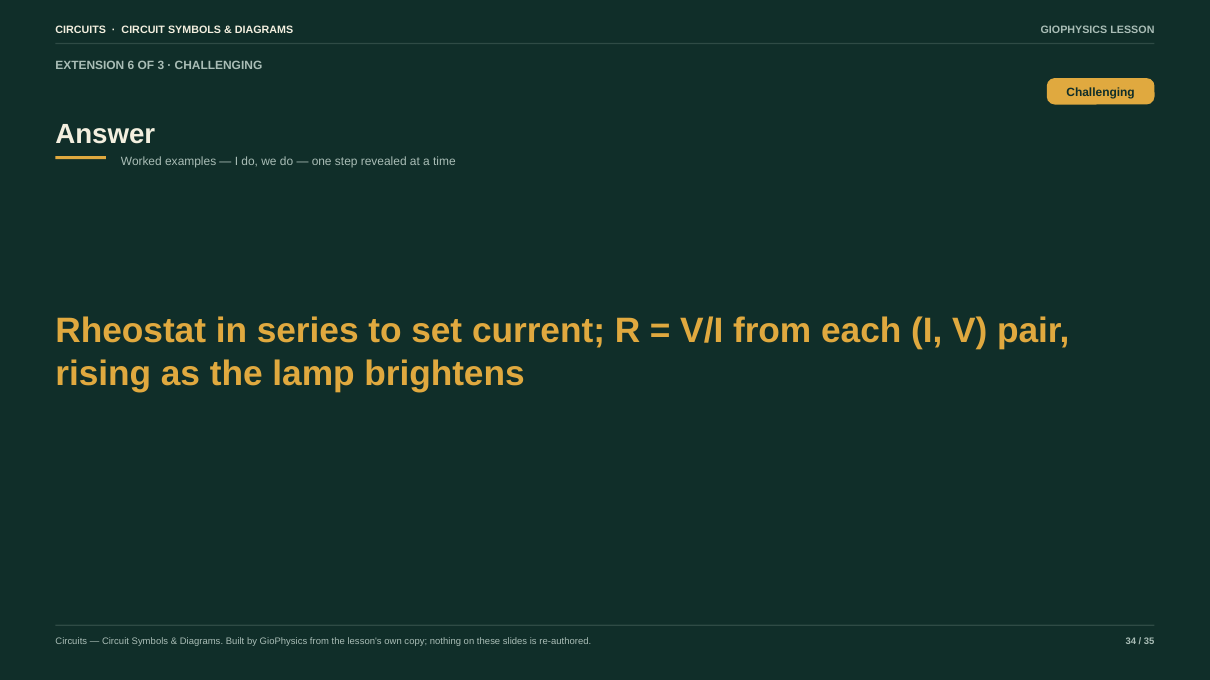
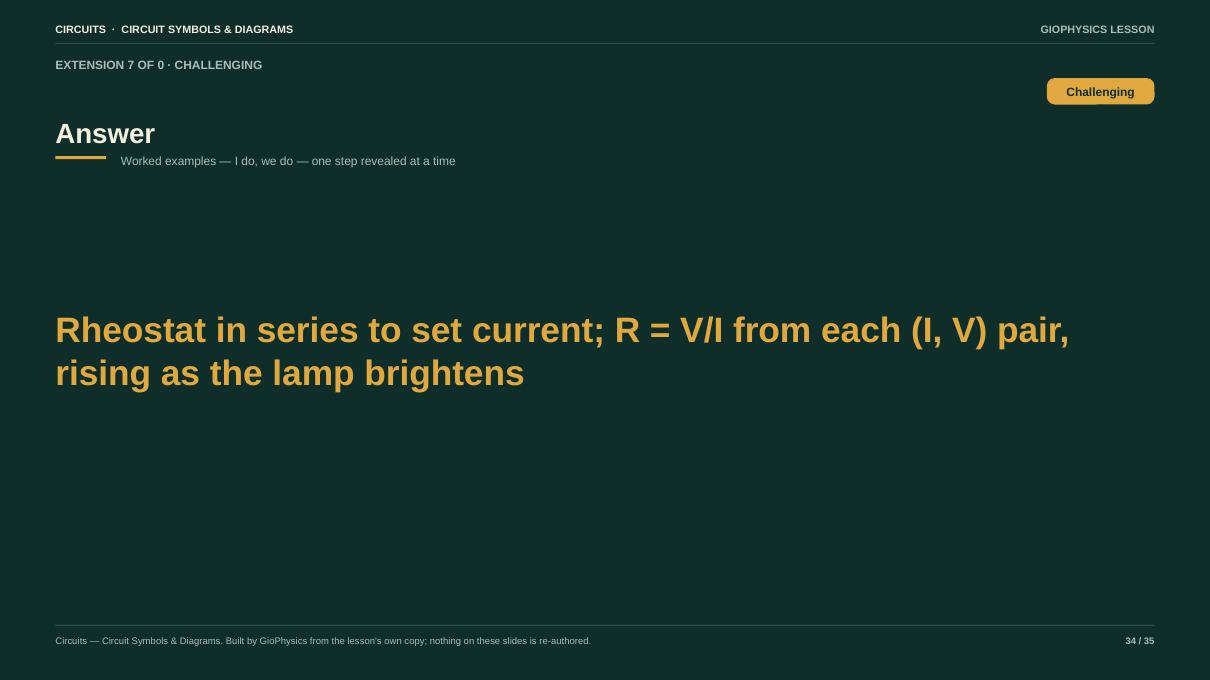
6: 6 -> 7 (131, 66)
3: 3 -> 0 (161, 66)
